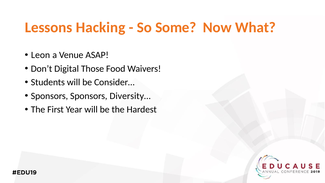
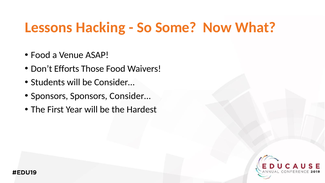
Leon: Leon -> Food (41, 55)
Digital: Digital -> Efforts (67, 69)
Sponsors Diversity…: Diversity… -> Consider… (130, 96)
